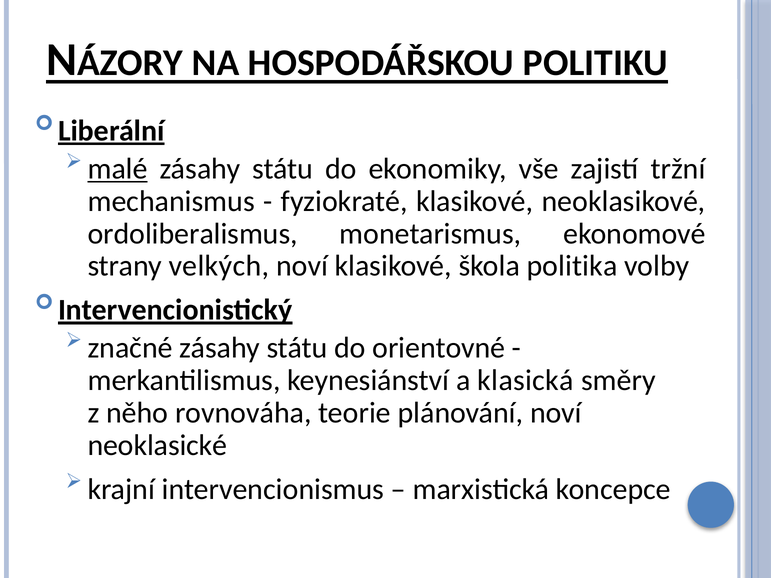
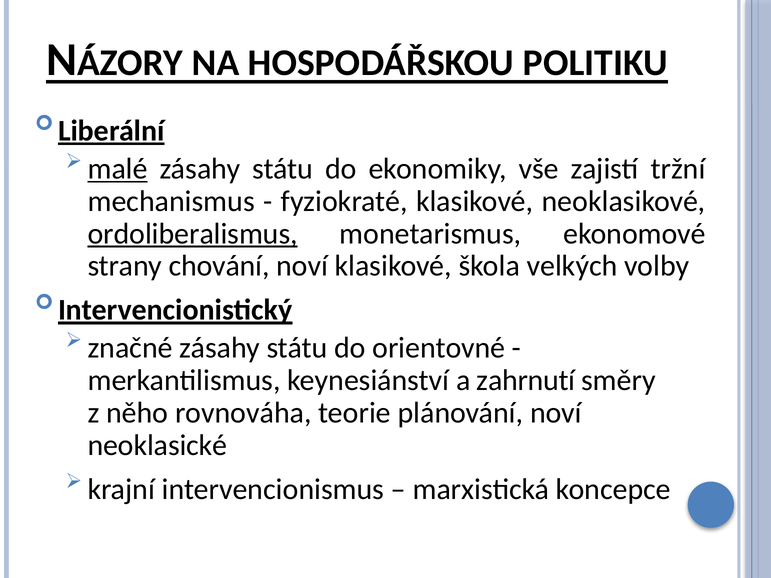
ordoliberalismus underline: none -> present (193, 234)
velkých: velkých -> chování (219, 266)
politika: politika -> velkých (572, 266)
klasická: klasická -> zahrnutí (526, 381)
